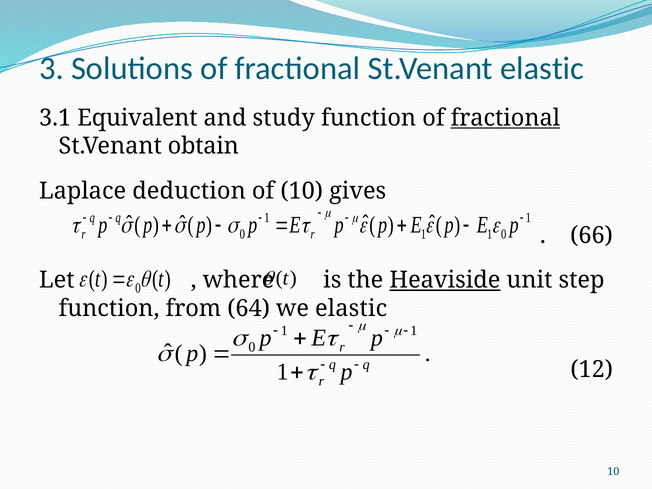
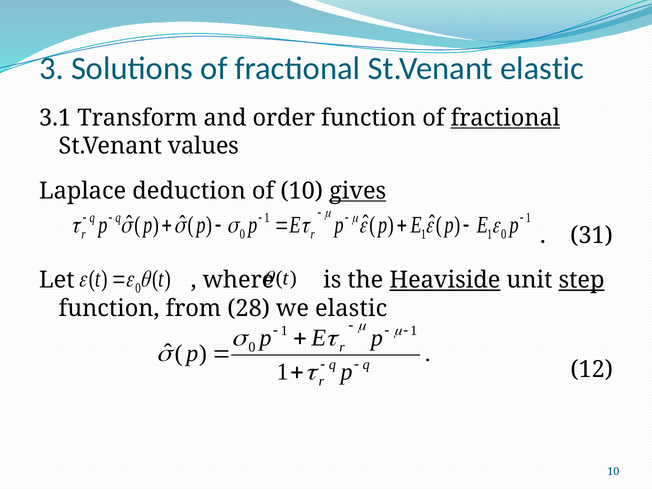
Equivalent: Equivalent -> Transform (137, 118)
study: study -> order (284, 118)
obtain: obtain -> values (203, 146)
gives underline: none -> present (358, 191)
66: 66 -> 31 (592, 235)
step underline: none -> present (582, 280)
64: 64 -> 28 (249, 308)
